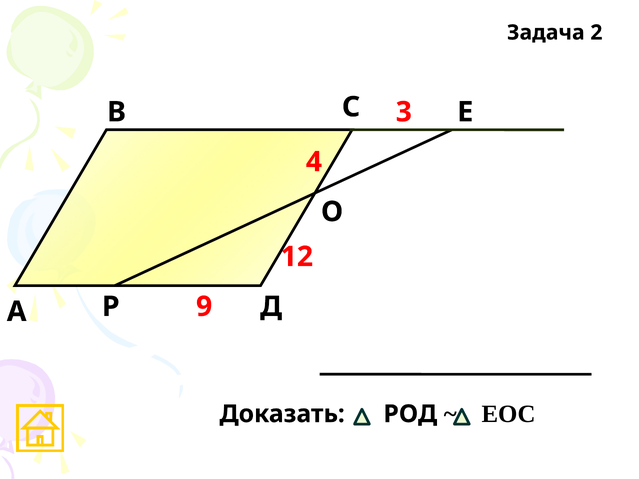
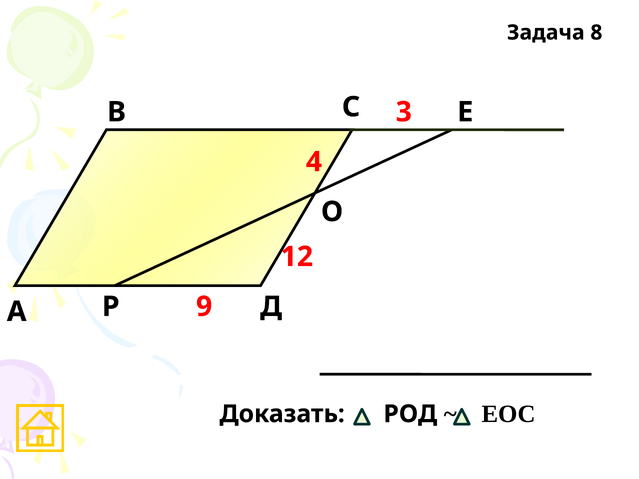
2: 2 -> 8 (596, 33)
